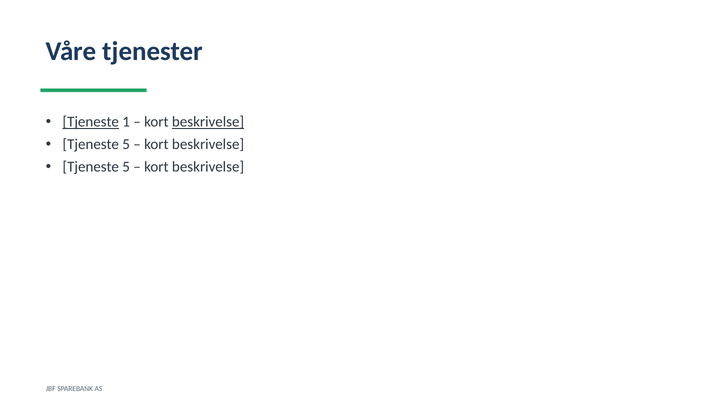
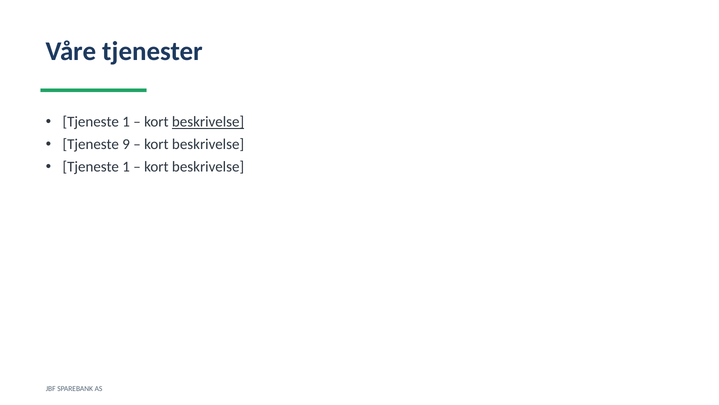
Tjeneste underline: present -> none (91, 122)
5: 5 -> 9 (126, 144)
5: 5 -> 1 (126, 167)
